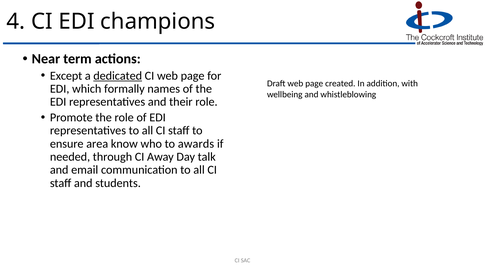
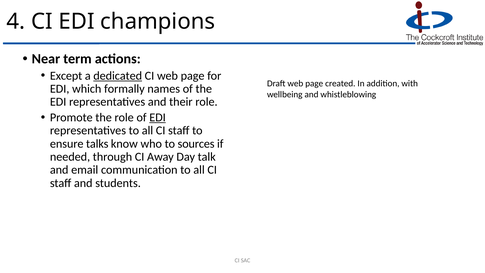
EDI underline: none -> present (158, 117)
area: area -> talks (97, 144)
awards: awards -> sources (196, 144)
